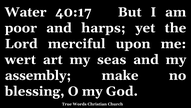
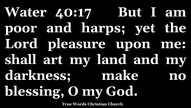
merciful: merciful -> pleasure (77, 44)
wert: wert -> shall (21, 59)
seas: seas -> land (112, 59)
assembly: assembly -> darkness (38, 75)
